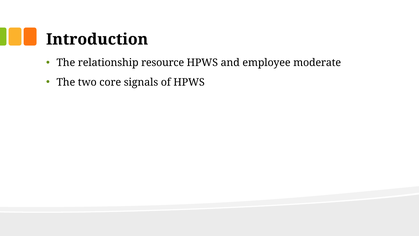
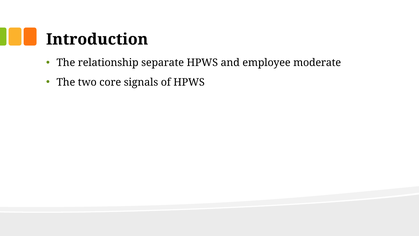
resource: resource -> separate (163, 63)
